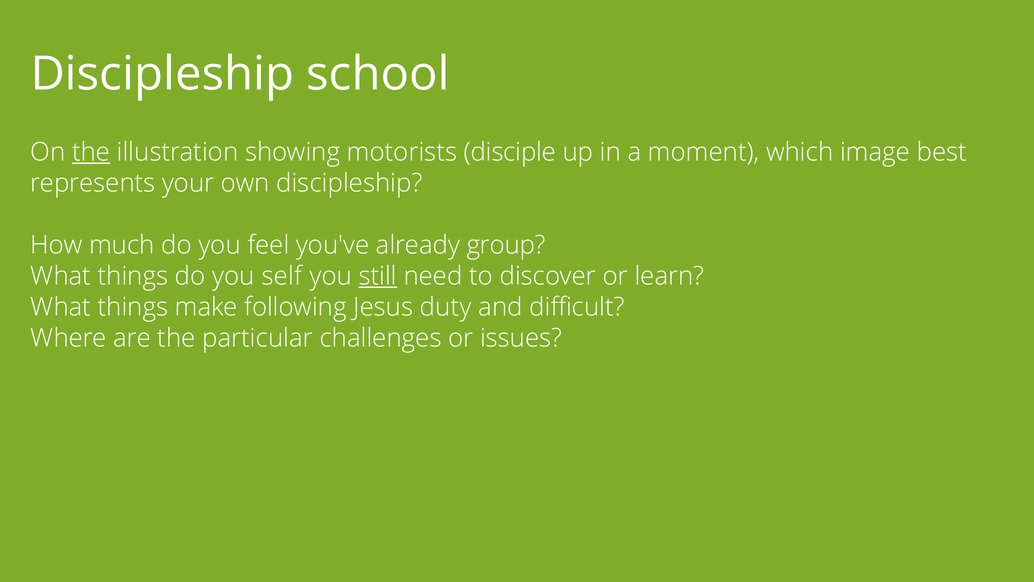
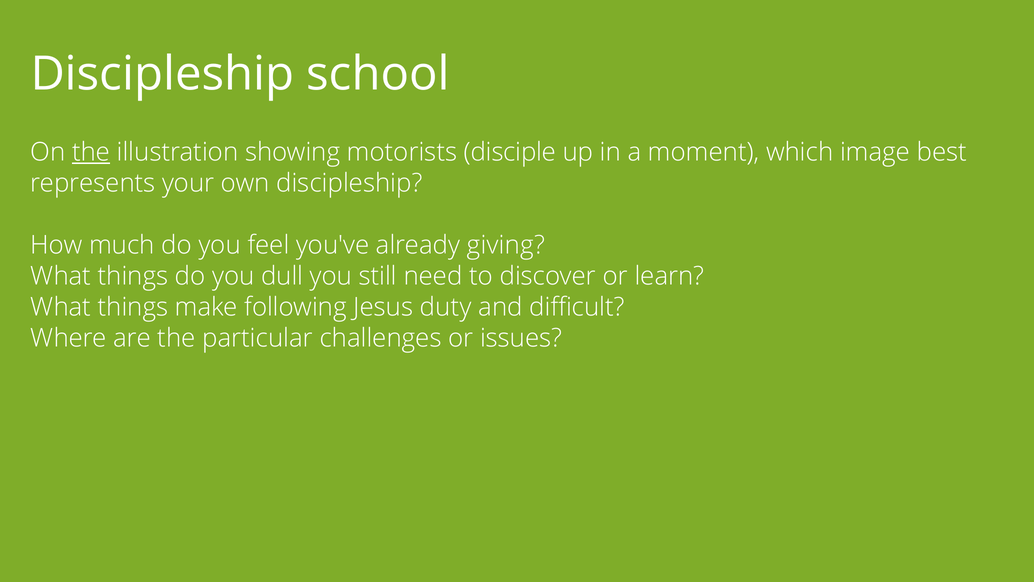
group: group -> giving (506, 245)
self: self -> dull (282, 276)
still underline: present -> none (378, 276)
